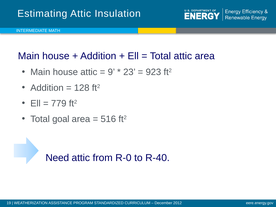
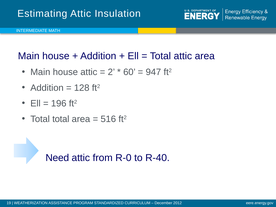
9: 9 -> 2 (111, 72)
23: 23 -> 60 (129, 72)
923: 923 -> 947 (153, 72)
779: 779 -> 196 (59, 103)
Total goal: goal -> total (61, 119)
